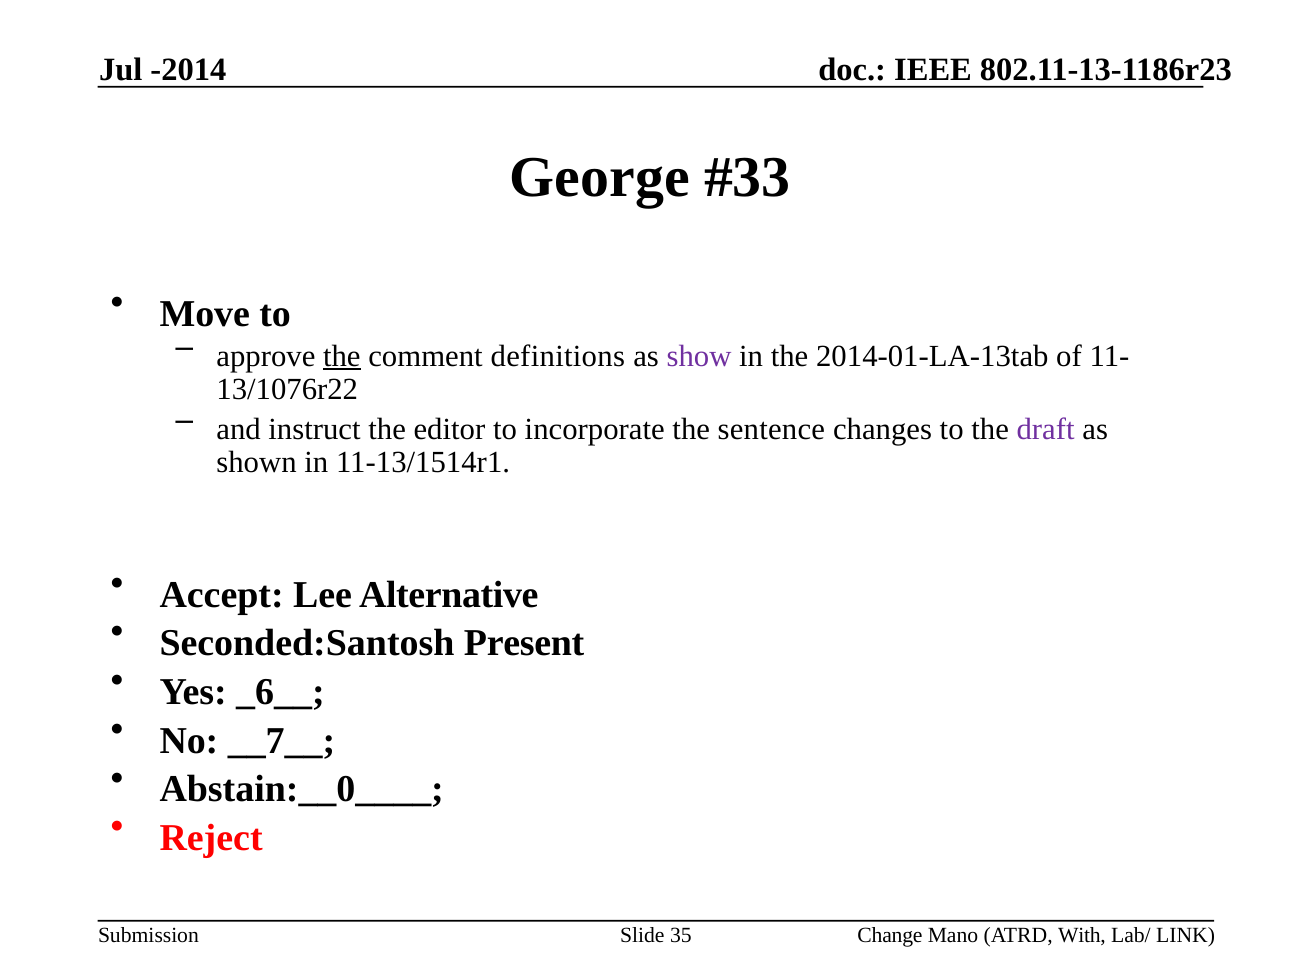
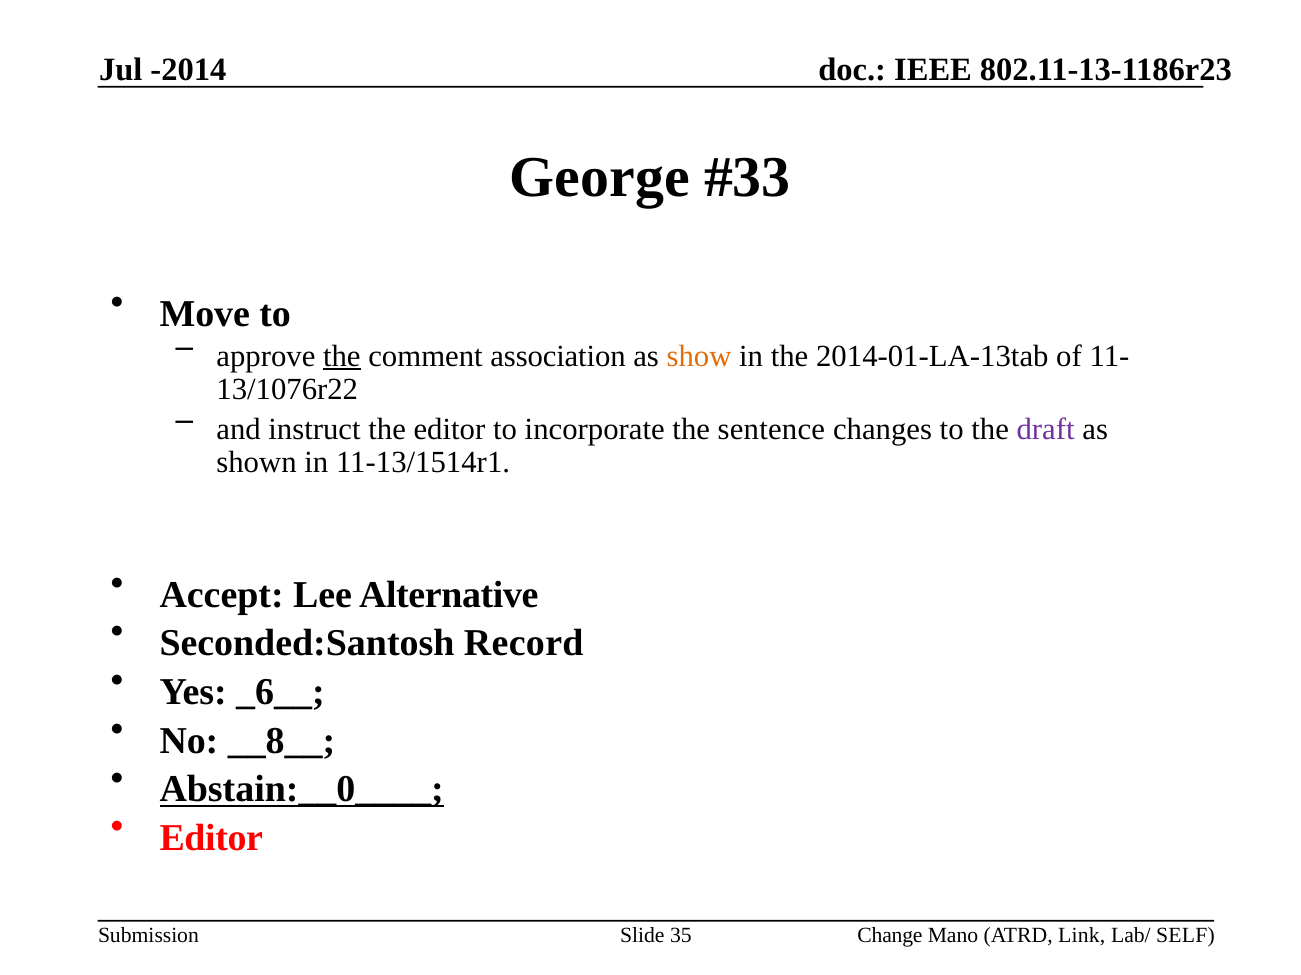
definitions: definitions -> association (558, 356)
show colour: purple -> orange (699, 356)
Present: Present -> Record (524, 644)
__7__: __7__ -> __8__ (282, 741)
Abstain:__0____ underline: none -> present (302, 790)
Reject: Reject -> Editor (211, 839)
With: With -> Link (1082, 936)
LINK: LINK -> SELF (1185, 936)
